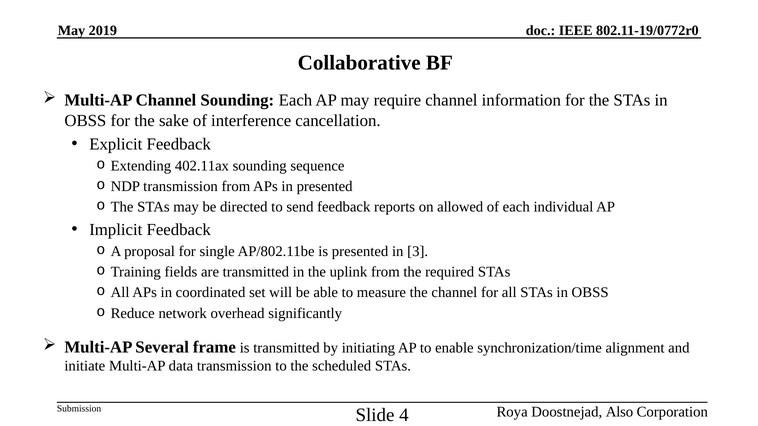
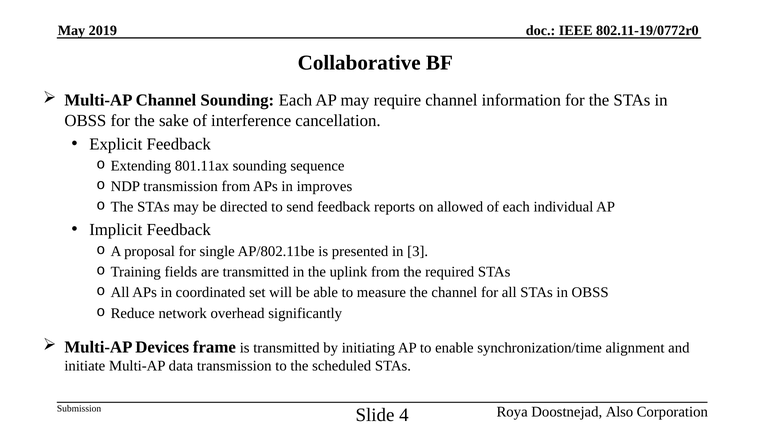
402.11ax: 402.11ax -> 801.11ax (202, 166)
in presented: presented -> improves (324, 187)
Several: Several -> Devices (162, 348)
